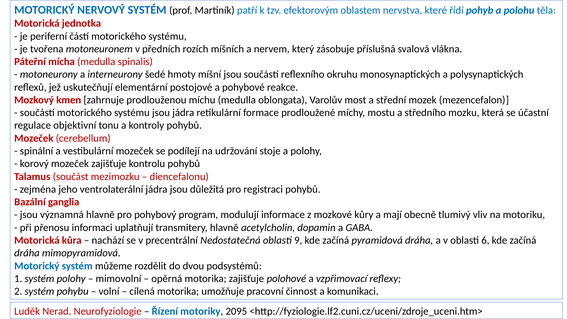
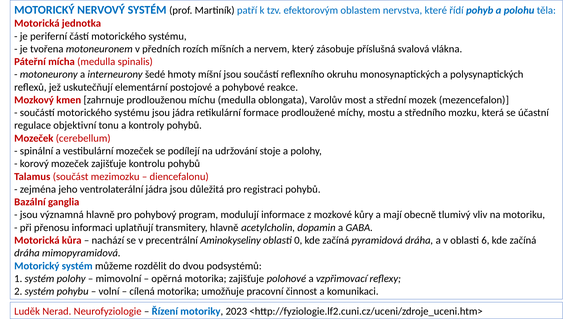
Nedostatečná: Nedostatečná -> Aminokyseliny (231, 240)
9: 9 -> 0 (298, 240)
2095: 2095 -> 2023 (236, 311)
